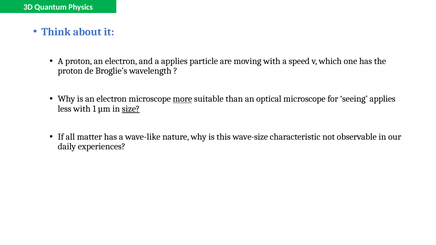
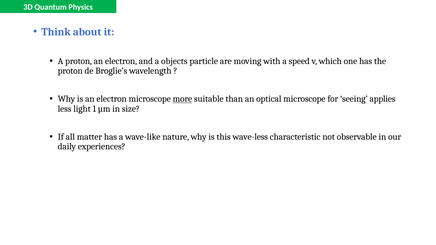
a applies: applies -> objects (174, 61)
less with: with -> light (82, 109)
size underline: present -> none (131, 109)
wave-size: wave-size -> wave-less (250, 137)
